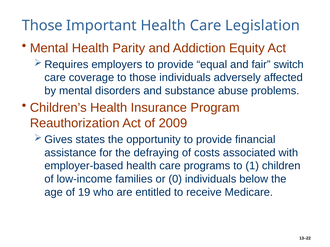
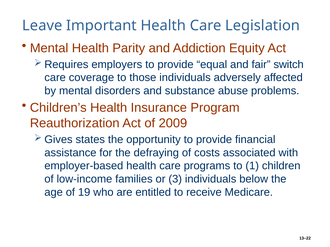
Those: Those -> Leave (42, 26)
0: 0 -> 3 (175, 179)
